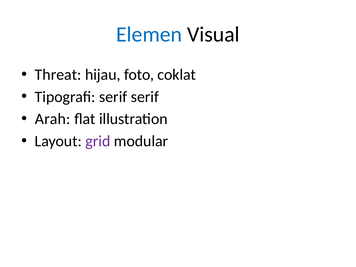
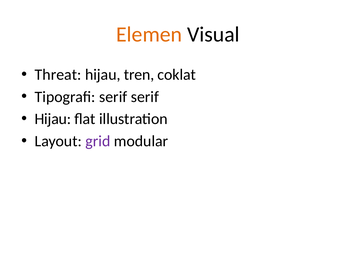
Elemen colour: blue -> orange (149, 34)
foto: foto -> tren (139, 75)
Arah: Arah -> Hijau (53, 119)
